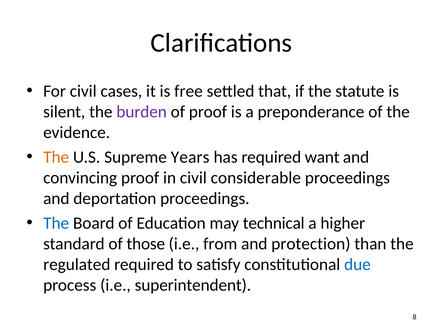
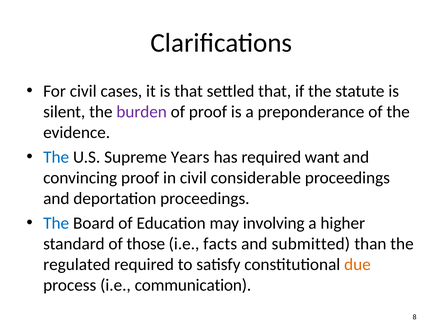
is free: free -> that (189, 91)
The colour: orange -> blue (56, 157)
technical: technical -> involving (274, 223)
from: from -> facts (220, 244)
protection: protection -> submitted (311, 244)
due colour: blue -> orange (357, 265)
superintendent: superintendent -> communication (193, 285)
